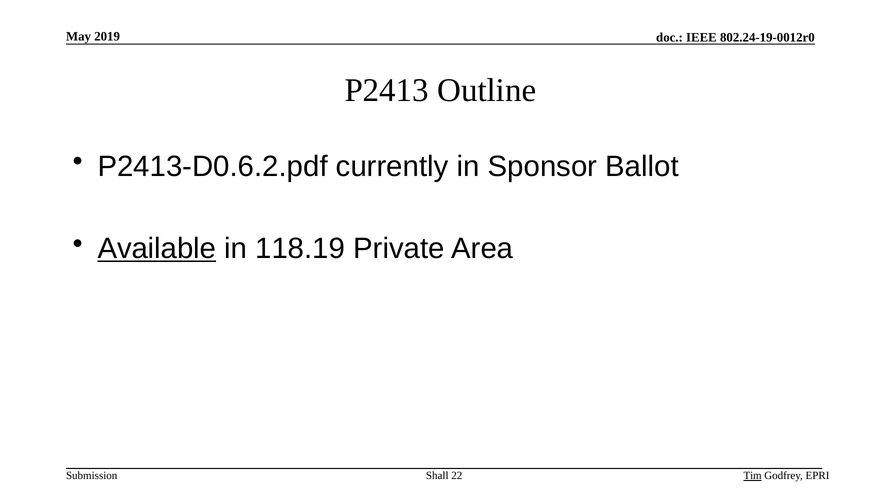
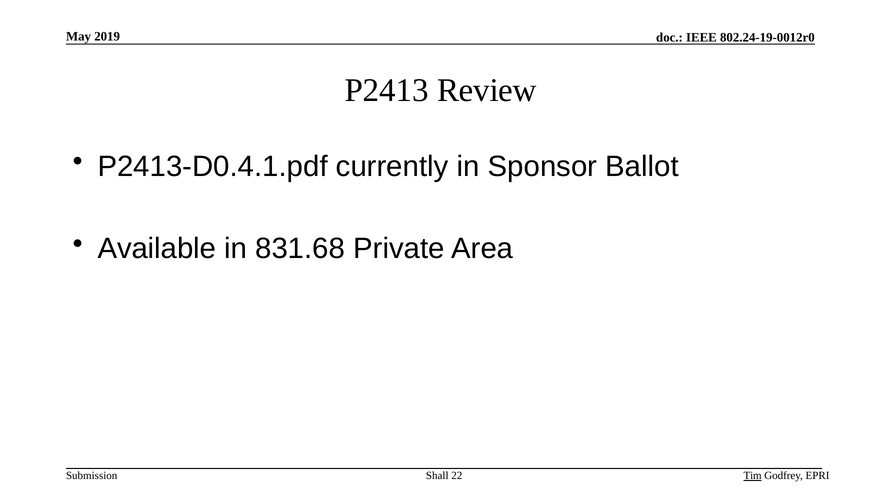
Outline: Outline -> Review (487, 90)
P2413-D0.6.2.pdf: P2413-D0.6.2.pdf -> P2413-D0.4.1.pdf (213, 166)
Available underline: present -> none (157, 248)
118.19: 118.19 -> 831.68 (300, 248)
